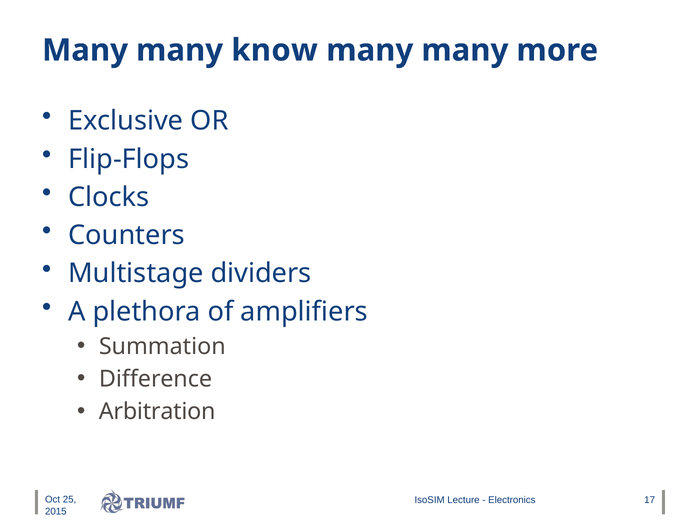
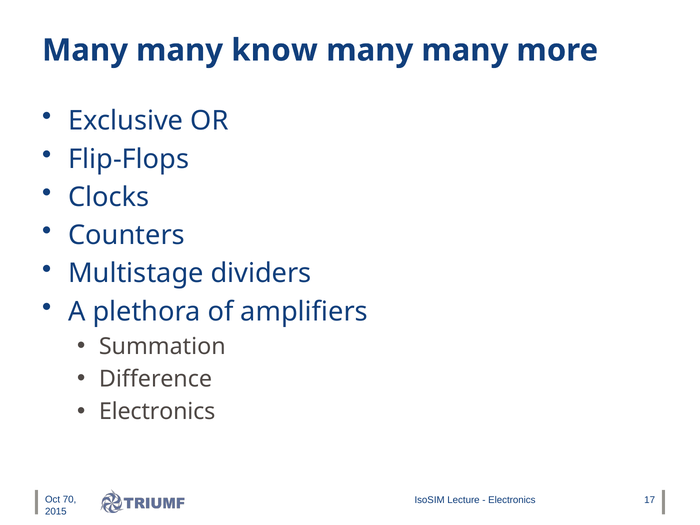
Arbitration: Arbitration -> Electronics (157, 412)
25: 25 -> 70 (69, 500)
